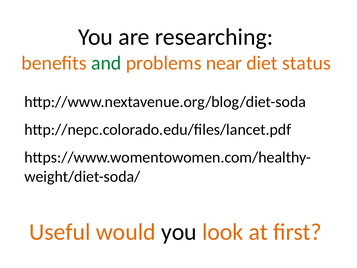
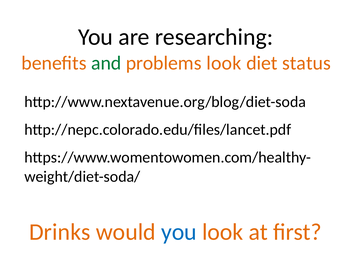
problems near: near -> look (224, 63)
Useful: Useful -> Drinks (60, 232)
you colour: black -> blue (179, 232)
